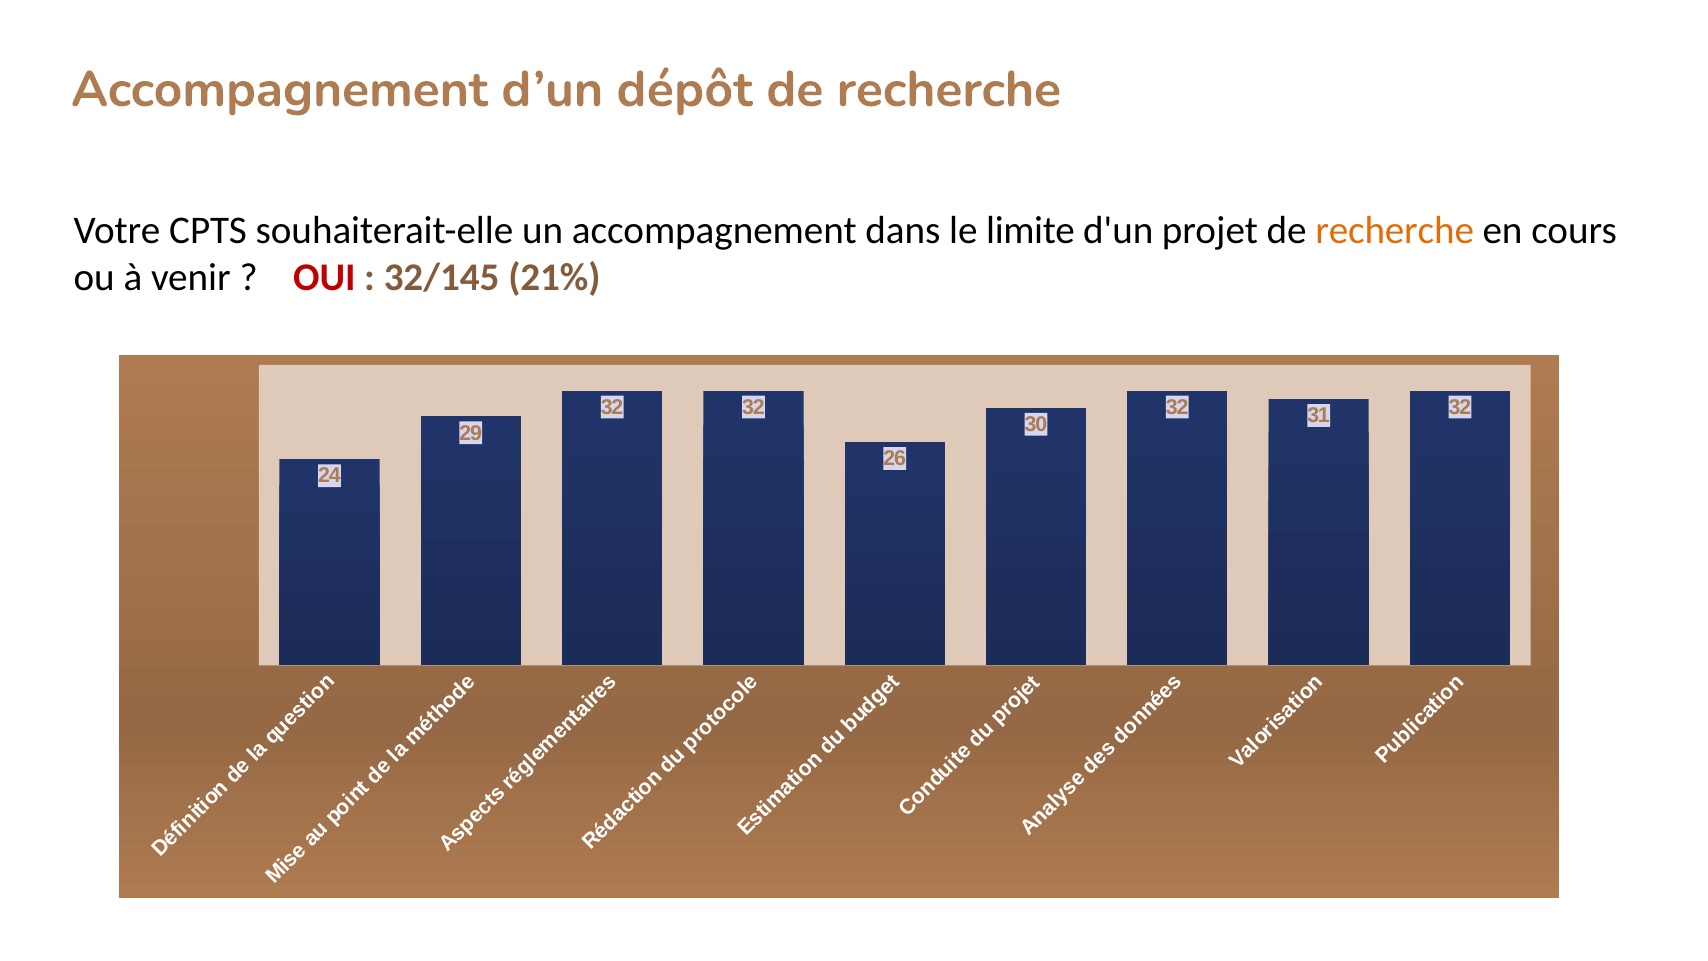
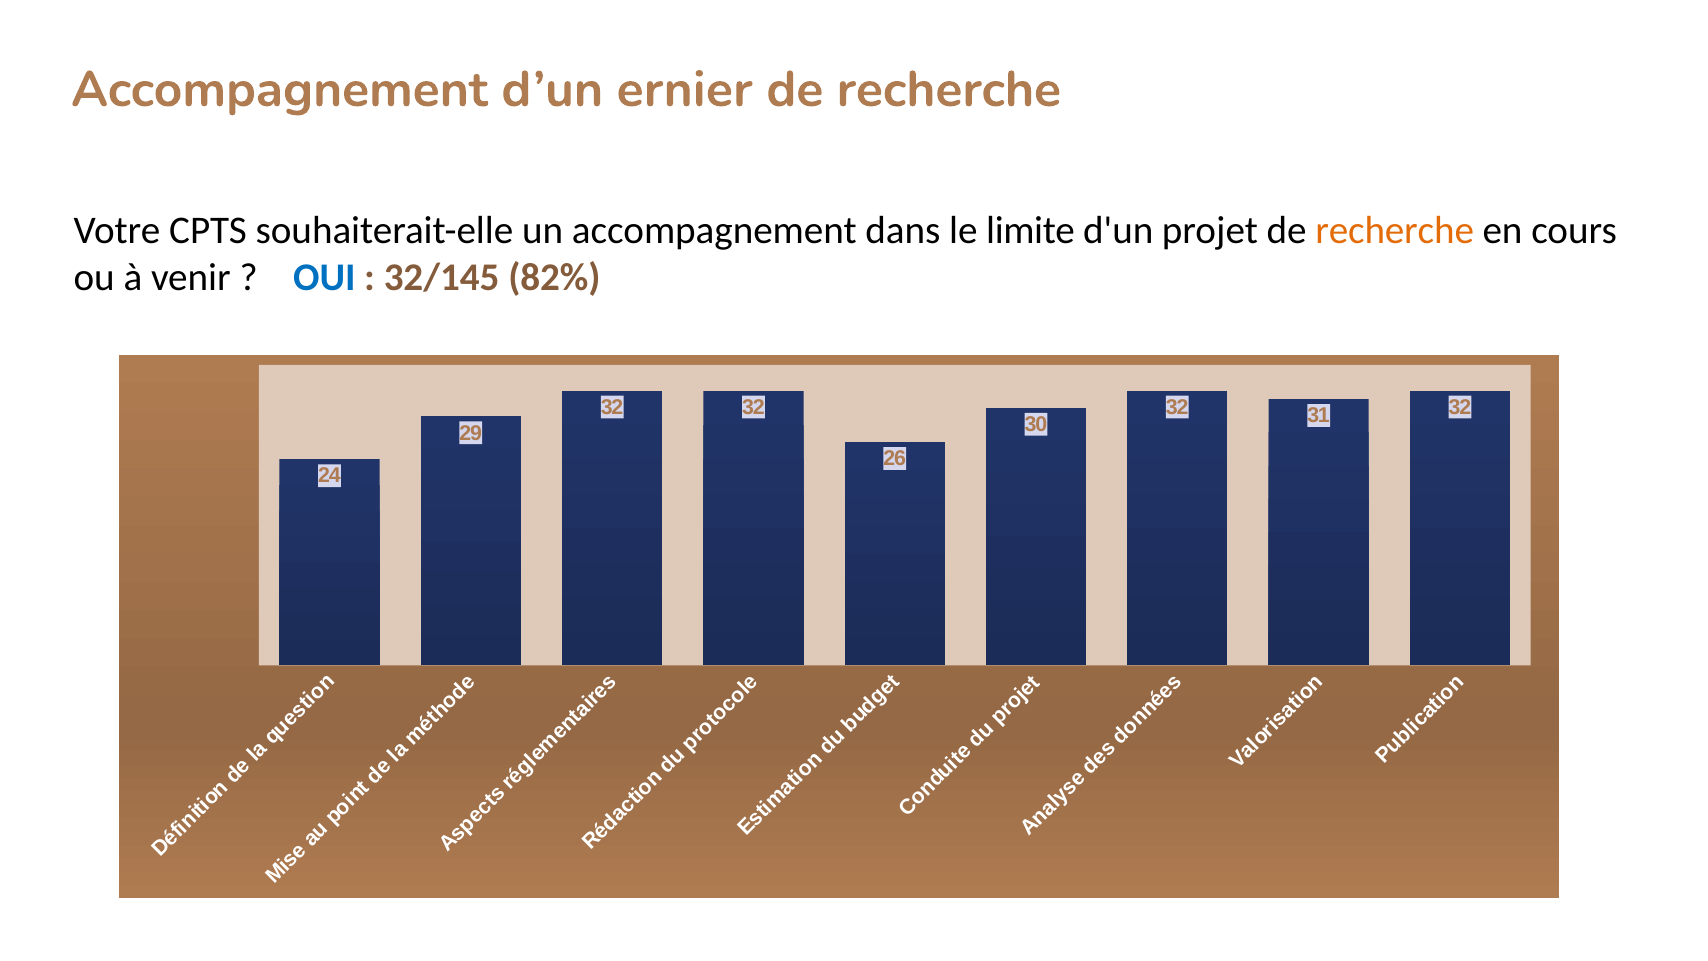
dépôt: dépôt -> ernier (685, 89)
OUI colour: red -> blue (324, 277)
21%: 21% -> 82% (554, 277)
